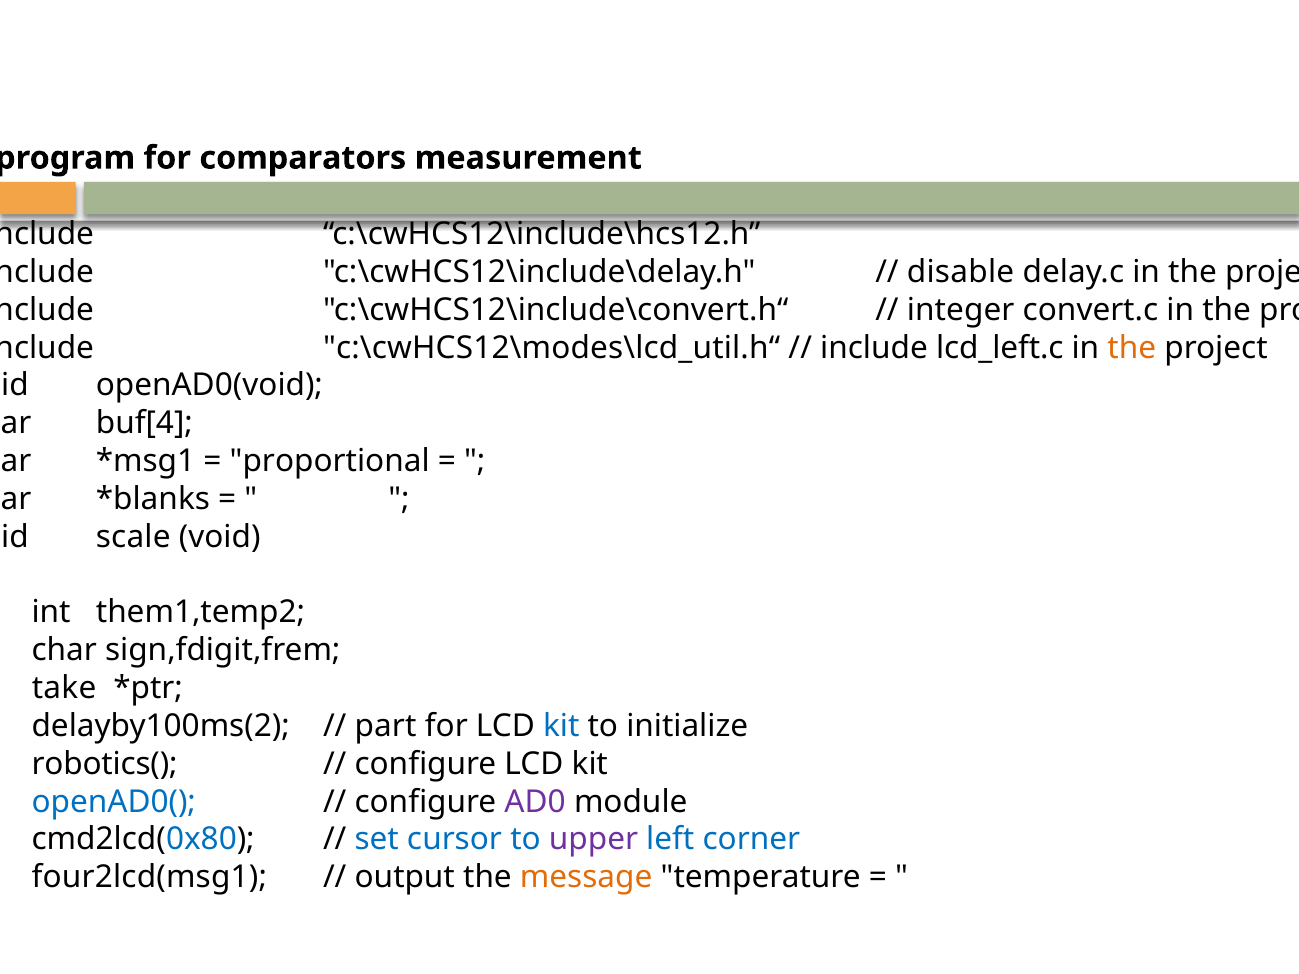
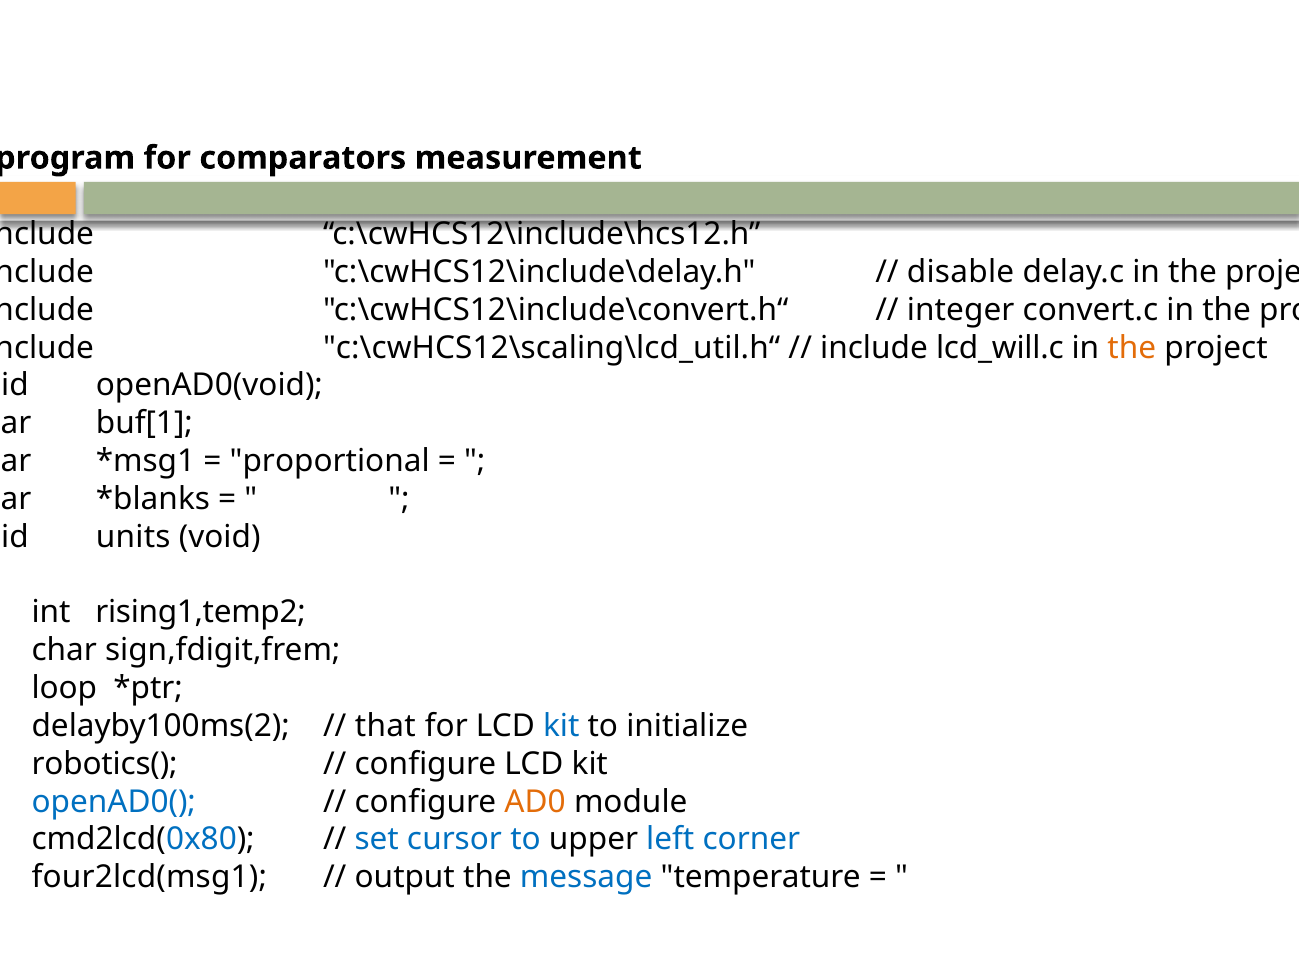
c:\cwHCS12\modes\lcd_util.h“: c:\cwHCS12\modes\lcd_util.h“ -> c:\cwHCS12\scaling\lcd_util.h“ (552, 348)
lcd_left.c: lcd_left.c -> lcd_will.c (1000, 348)
buf[4: buf[4 -> buf[1 (144, 423)
scale: scale -> units (133, 537)
them1,temp2: them1,temp2 -> rising1,temp2 (201, 613)
take: take -> loop (64, 688)
part: part -> that (385, 726)
AD0 colour: purple -> orange (535, 802)
upper colour: purple -> black (594, 840)
message colour: orange -> blue (586, 878)
